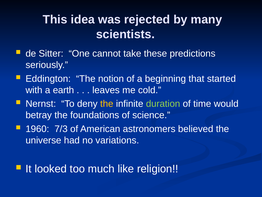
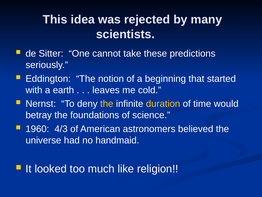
duration colour: light green -> yellow (163, 104)
7/3: 7/3 -> 4/3 (61, 129)
variations: variations -> handmaid (117, 140)
